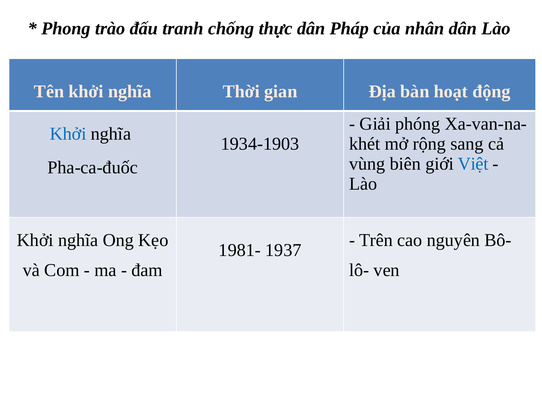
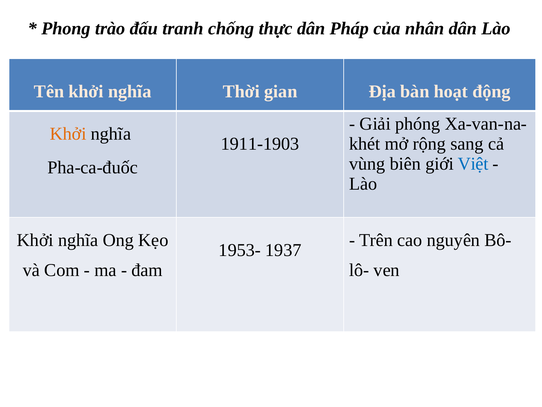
Khởi colour: blue -> orange (68, 134)
1934-1903: 1934-1903 -> 1911-1903 (260, 144)
1981-: 1981- -> 1953- (240, 250)
